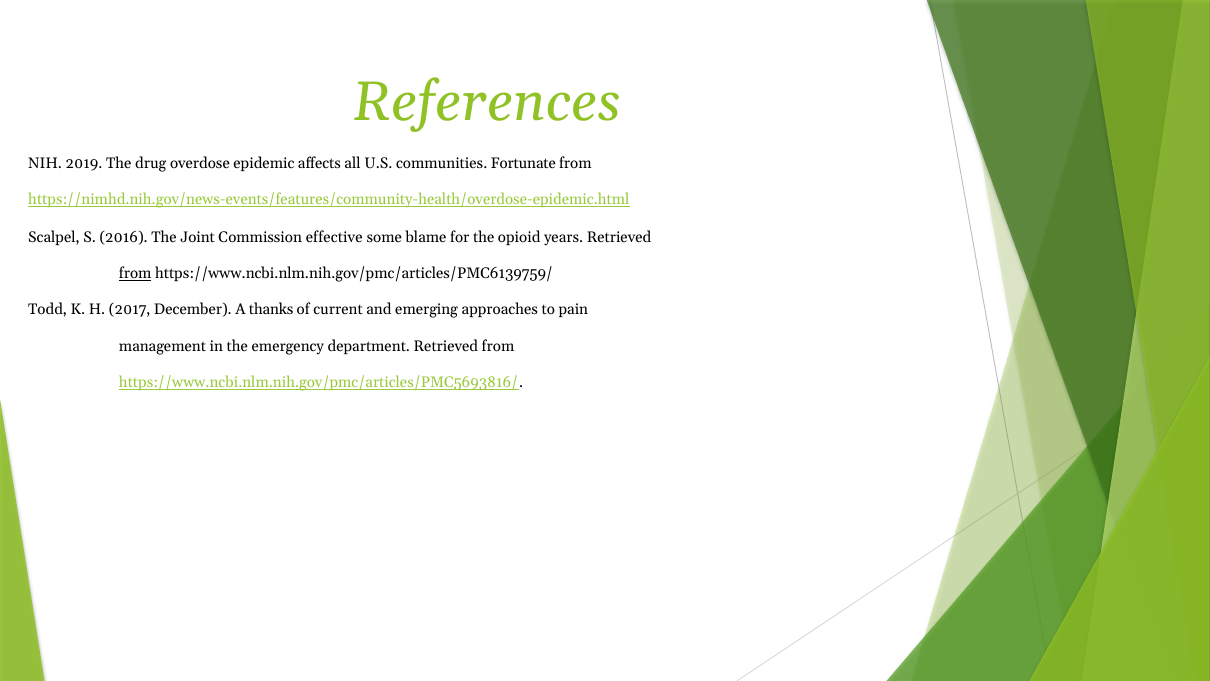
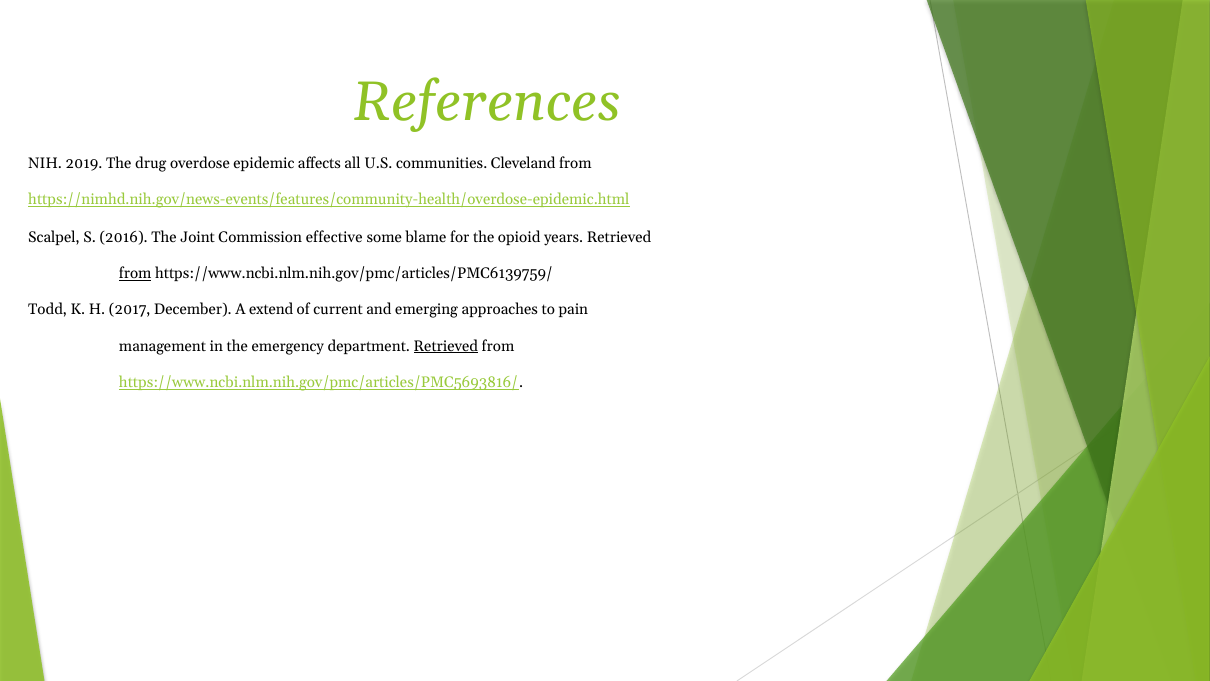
Fortunate: Fortunate -> Cleveland (523, 163)
thanks: thanks -> extend (271, 310)
Retrieved underline: none -> present (446, 346)
